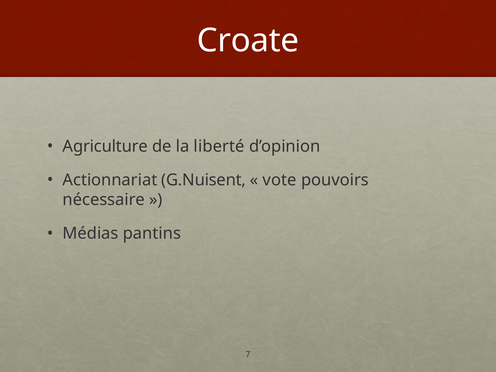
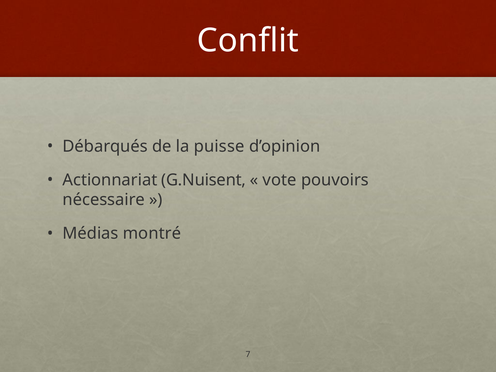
Croate: Croate -> Conflit (248, 40)
Agriculture: Agriculture -> Débarqués (105, 146)
liberté: liberté -> puisse (219, 146)
pantins: pantins -> montré (152, 233)
